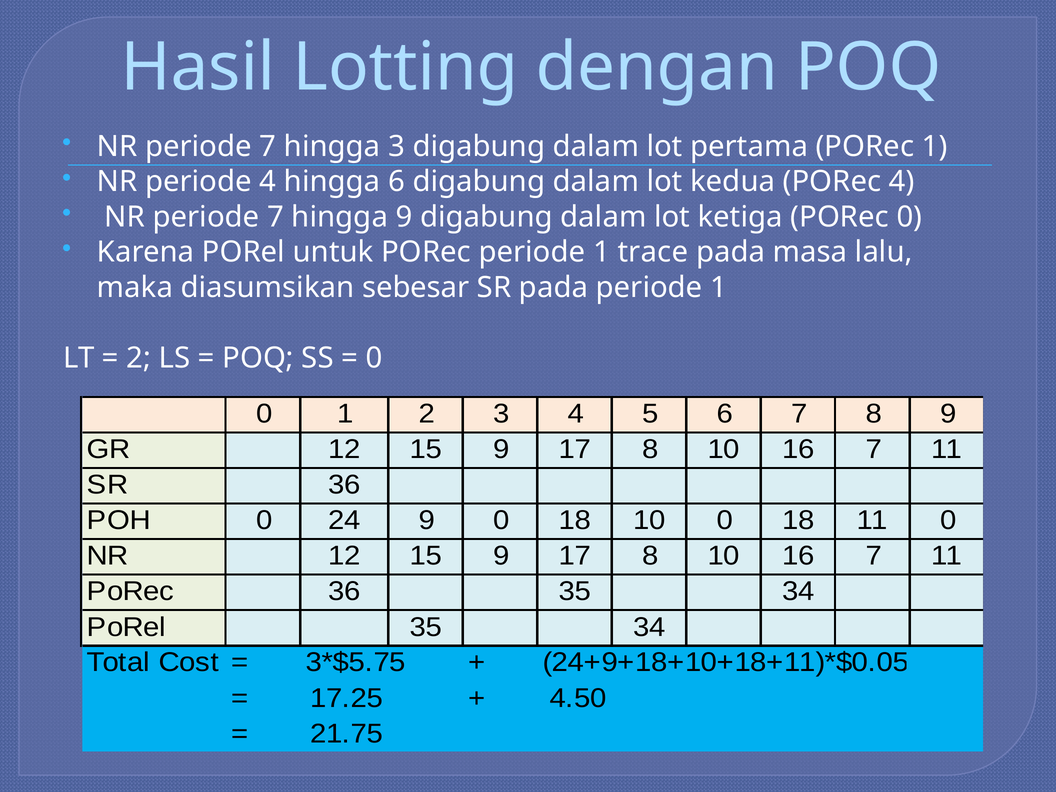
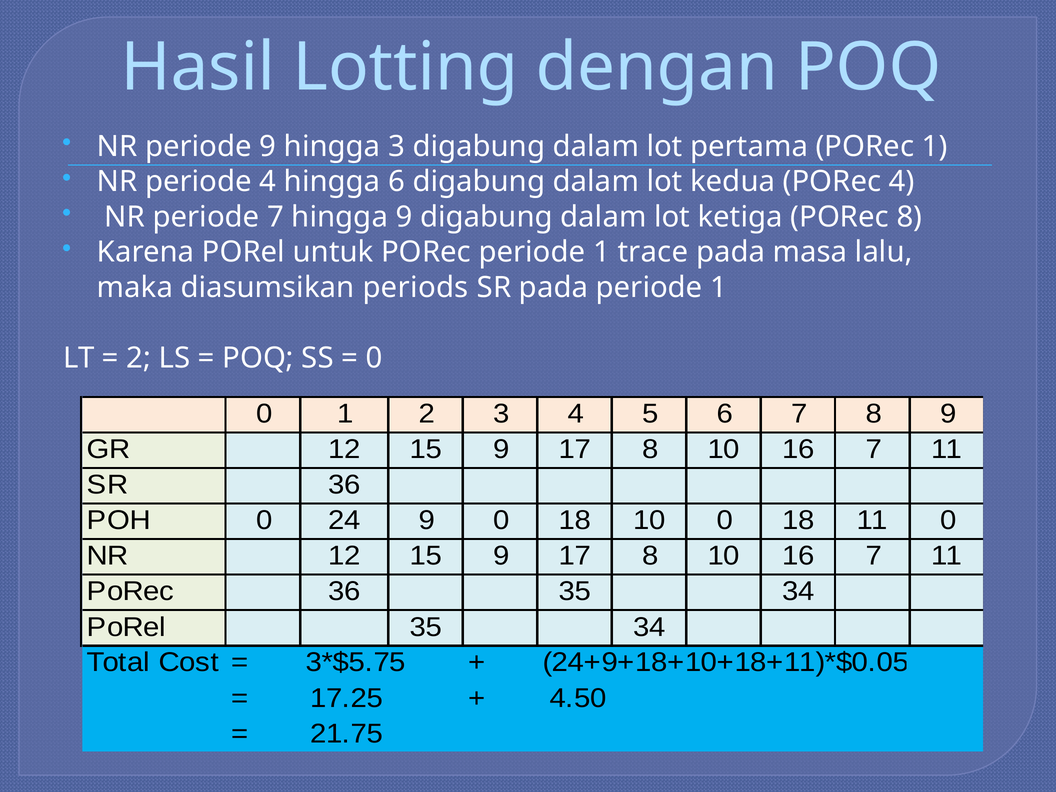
7: 7 -> 9 (268, 146)
PORec 0: 0 -> 8 (909, 217)
sebesar: sebesar -> periods (416, 287)
